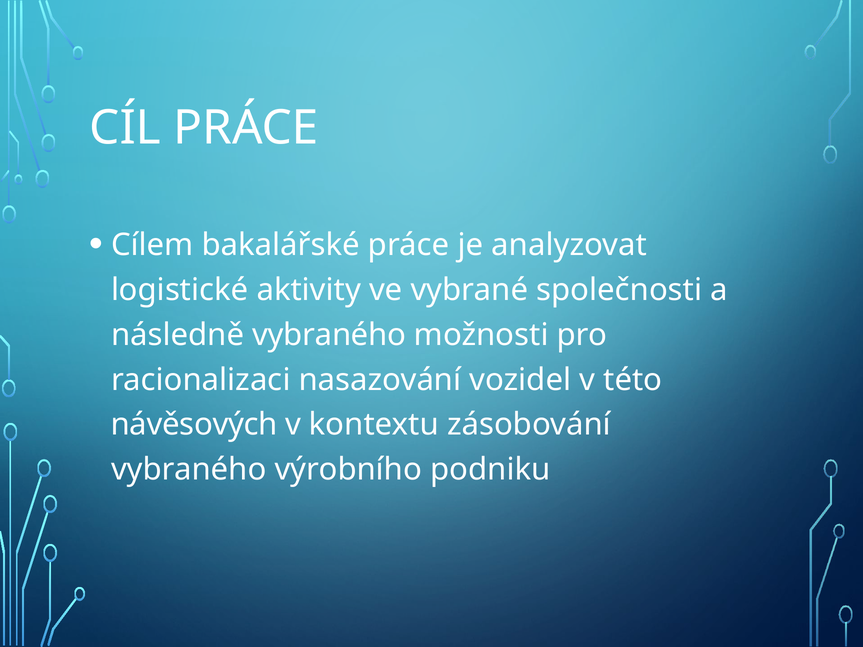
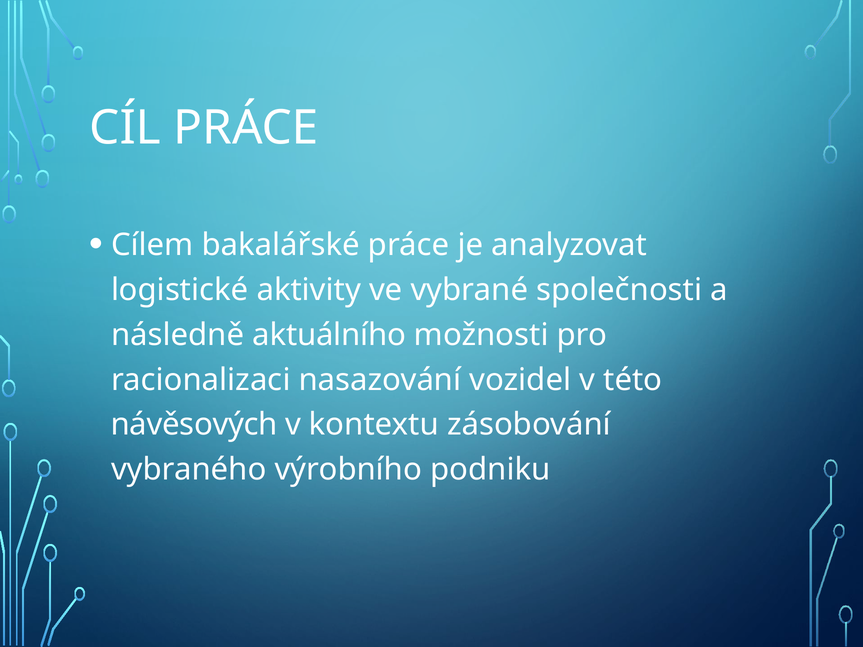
následně vybraného: vybraného -> aktuálního (329, 335)
